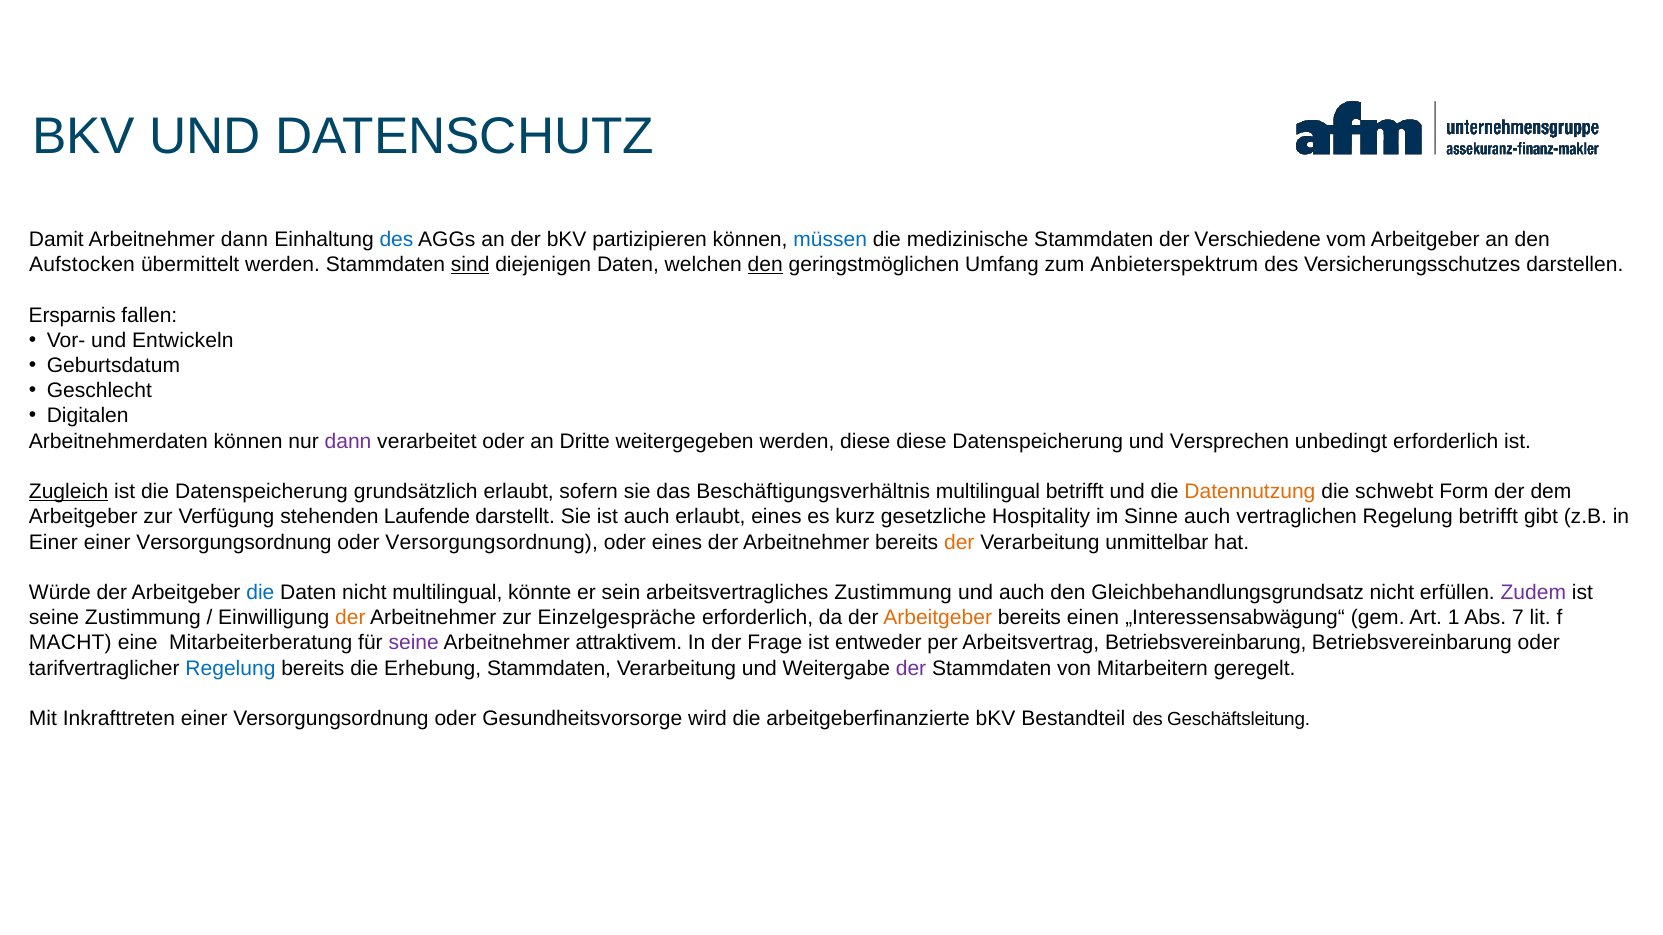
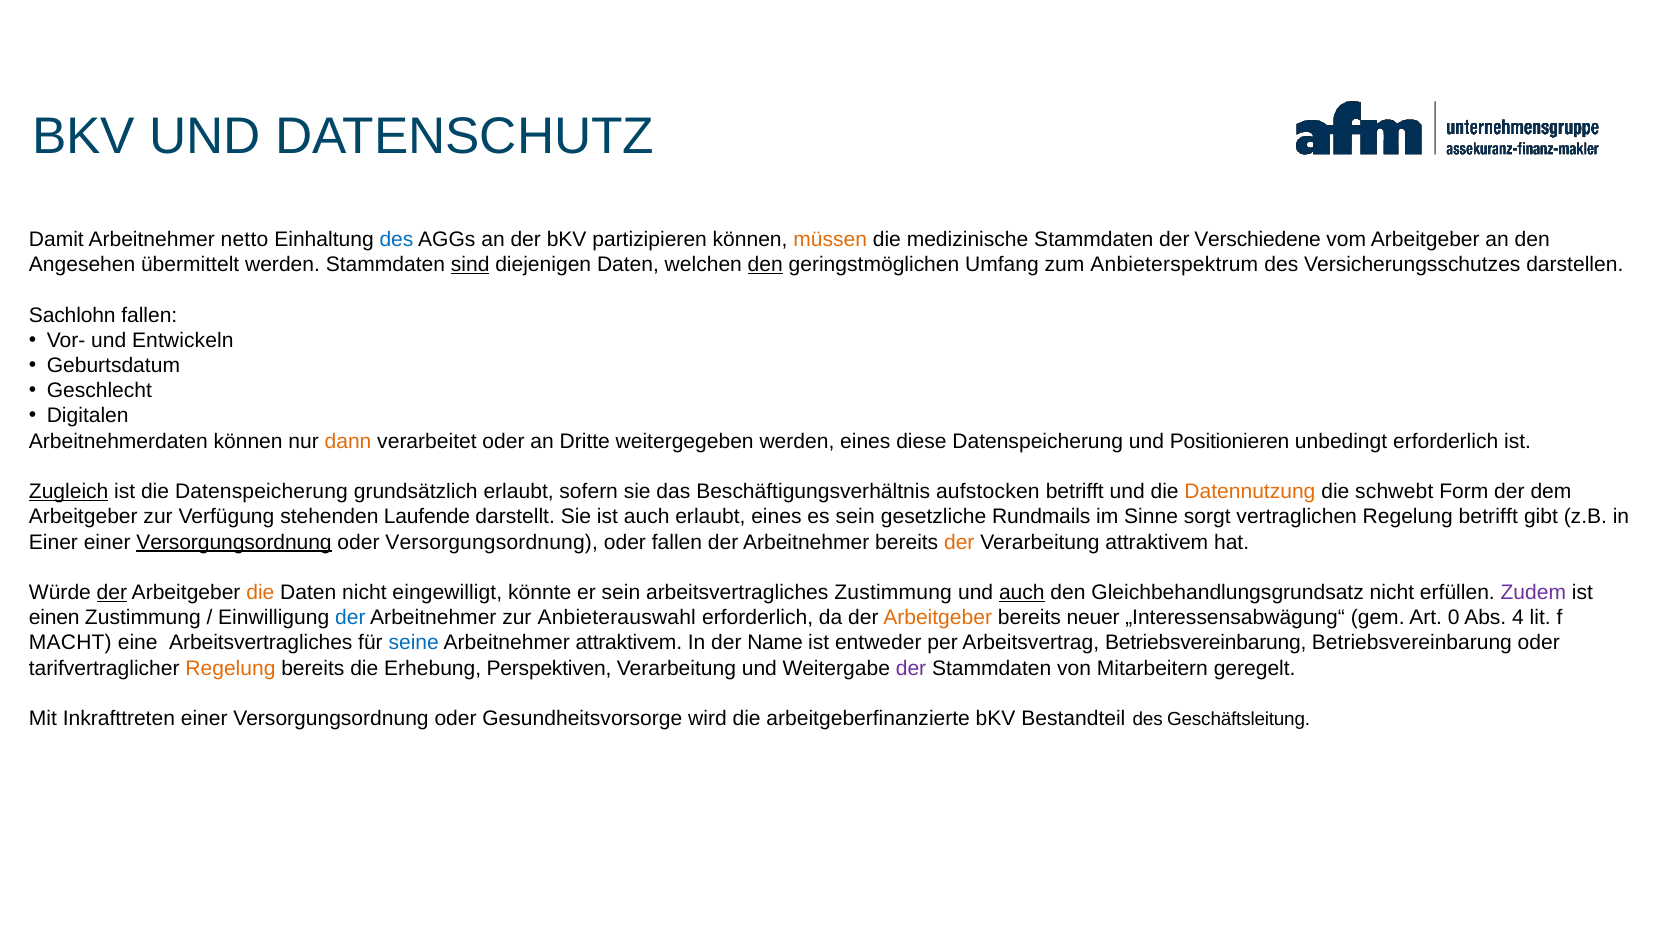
Arbeitnehmer dann: dann -> netto (244, 240)
müssen colour: blue -> orange (830, 240)
Aufstocken: Aufstocken -> Angesehen (82, 265)
Ersparnis: Ersparnis -> Sachlohn (72, 315)
dann colour: purple -> orange (348, 441)
werden diese: diese -> eines (865, 441)
Versprechen: Versprechen -> Positionieren (1230, 441)
Beschäftigungsverhältnis multilingual: multilingual -> aufstocken (988, 492)
es kurz: kurz -> sein (855, 517)
Hospitality: Hospitality -> Rundmails (1041, 517)
Sinne auch: auch -> sorgt (1207, 517)
Versorgungsordnung underline: none -> present (234, 542)
oder eines: eines -> fallen (677, 542)
Verarbeitung unmittelbar: unmittelbar -> attraktivem (1157, 542)
der underline: none -> present (112, 593)
die colour: blue -> orange (260, 593)
nicht multilingual: multilingual -> eingewilligt (447, 593)
auch underline: none -> present (1022, 593)
seine: seine -> einen (54, 618)
der colour: orange -> blue (350, 618)
Einzelgespräche: Einzelgespräche -> Anbieterauswahl (617, 618)
einen: einen -> neuer (1093, 618)
1: 1 -> 0 (1454, 618)
7: 7 -> 4 (1518, 618)
eine Mitarbeiterberatung: Mitarbeiterberatung -> Arbeitsvertragliches (261, 643)
seine colour: purple -> blue (414, 643)
Frage: Frage -> Name (775, 643)
Regelung colour: blue -> orange (230, 668)
Erhebung Stammdaten: Stammdaten -> Perspektiven (549, 668)
